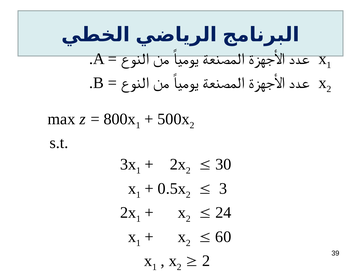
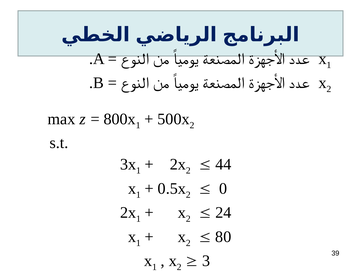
30: 30 -> 44 (223, 164)
3: 3 -> 0 (223, 188)
60: 60 -> 80 (223, 237)
2: 2 -> 3 (206, 261)
